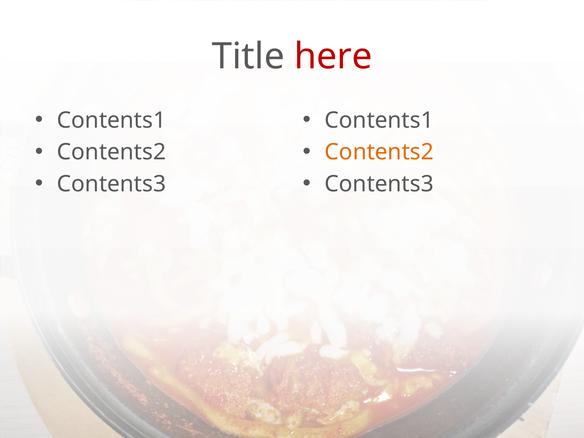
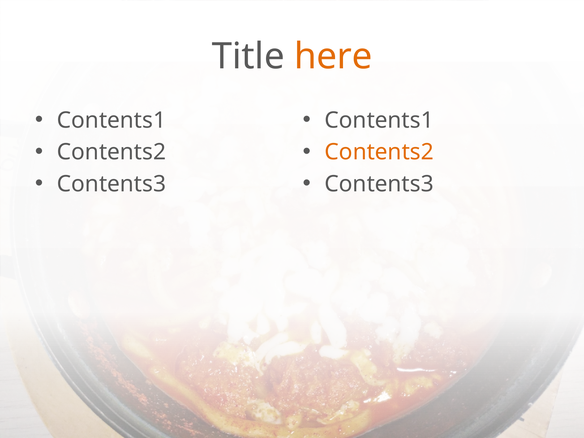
here colour: red -> orange (333, 57)
